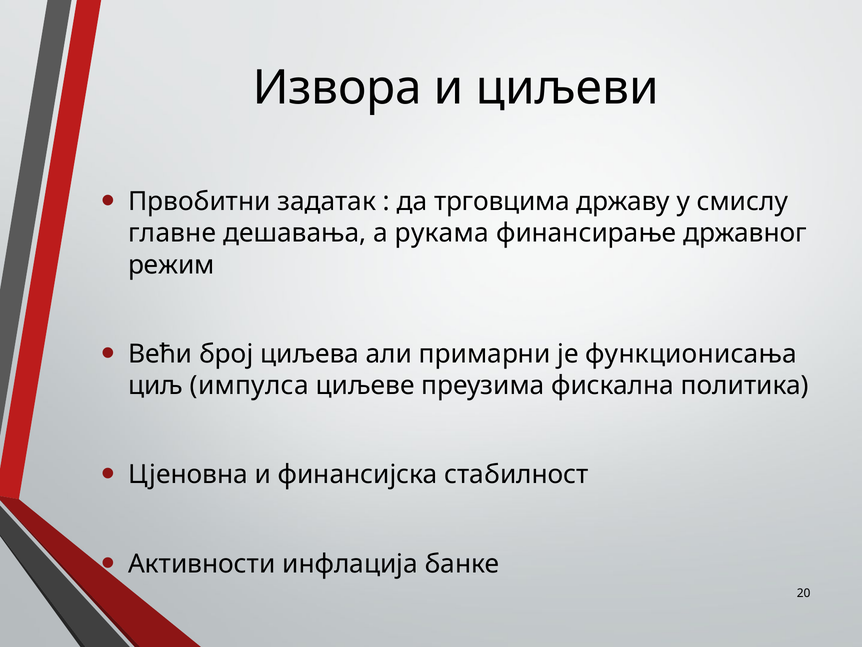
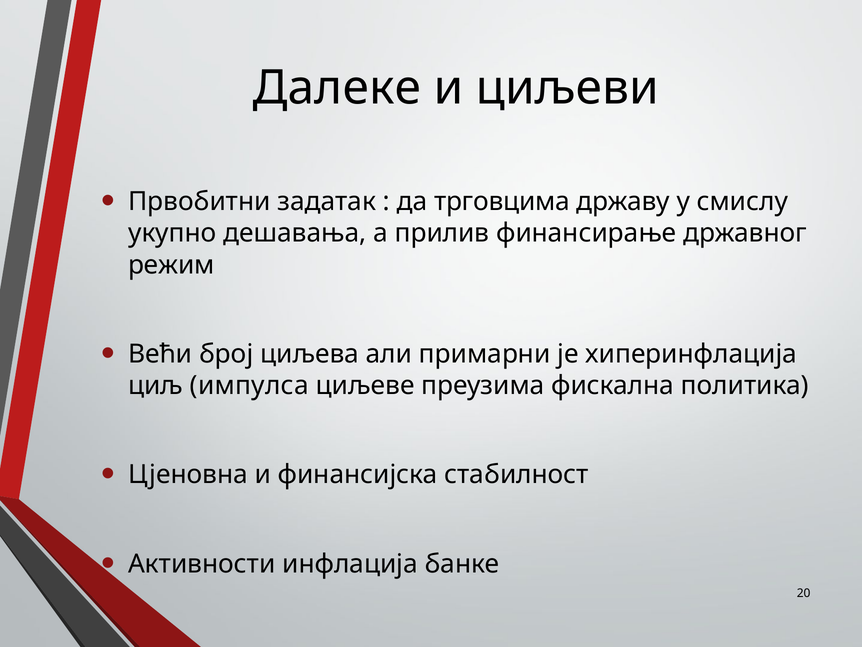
Извора: Извора -> Далеке (337, 88)
главне: главне -> укупно (172, 233)
рукама: рукама -> прилив (442, 233)
функционисања: функционисања -> хиперинфлација (691, 354)
